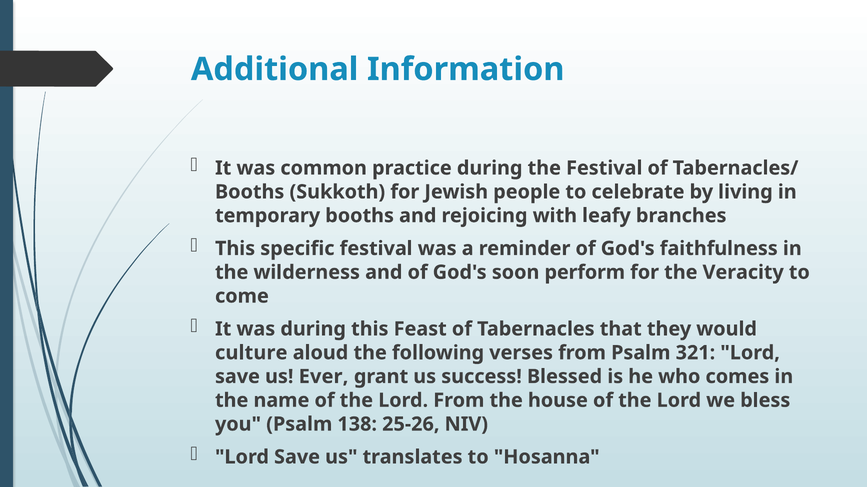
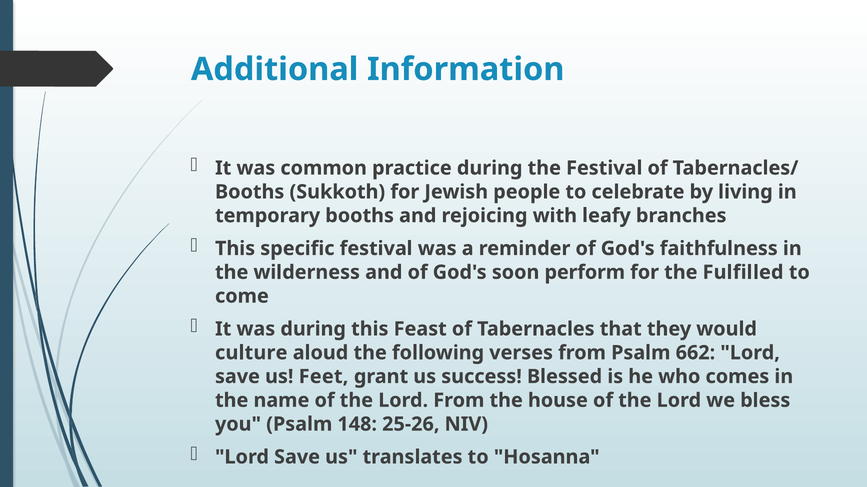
Veracity: Veracity -> Fulfilled (743, 273)
321: 321 -> 662 (695, 353)
Ever: Ever -> Feet (324, 377)
138: 138 -> 148 (357, 425)
